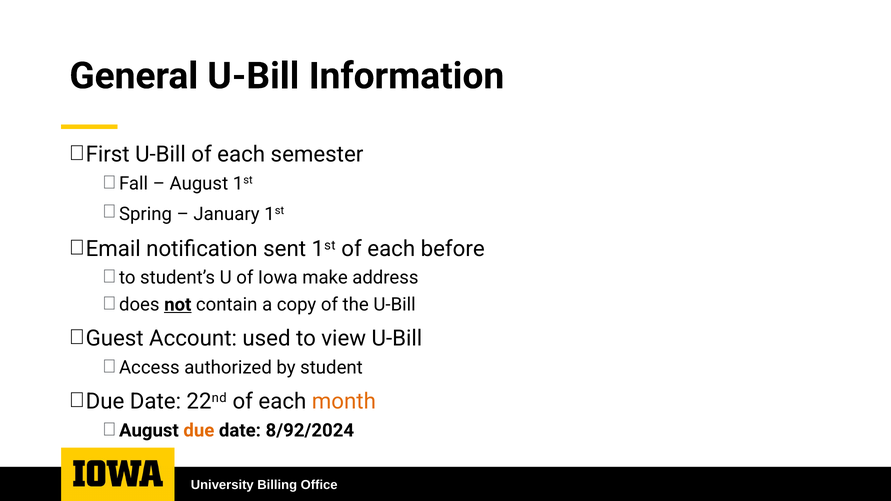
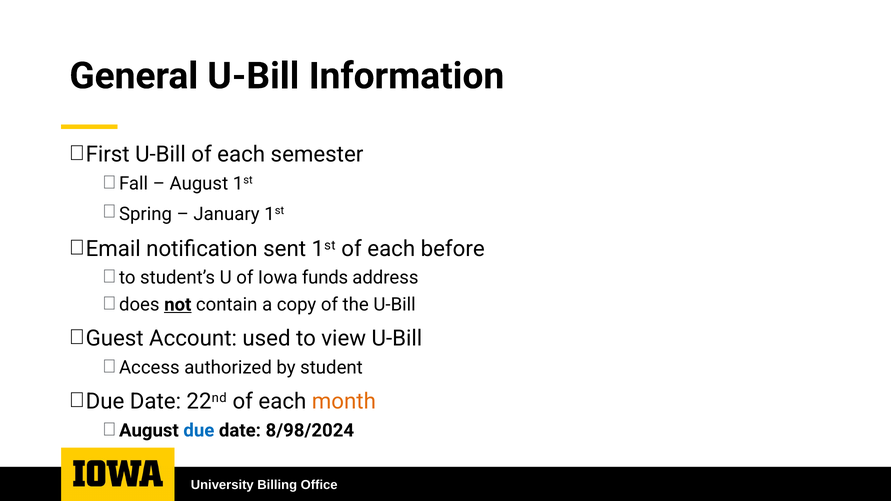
make: make -> funds (325, 278)
due colour: orange -> blue (199, 431)
8/92/2024: 8/92/2024 -> 8/98/2024 (310, 431)
